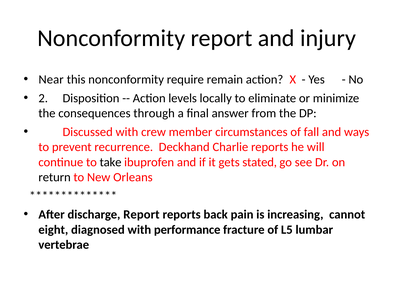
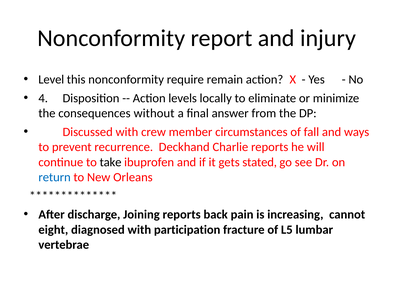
Near: Near -> Level (51, 79)
2: 2 -> 4 (43, 98)
through: through -> without (154, 113)
return colour: black -> blue (55, 177)
discharge Report: Report -> Joining (141, 214)
performance: performance -> participation (187, 229)
